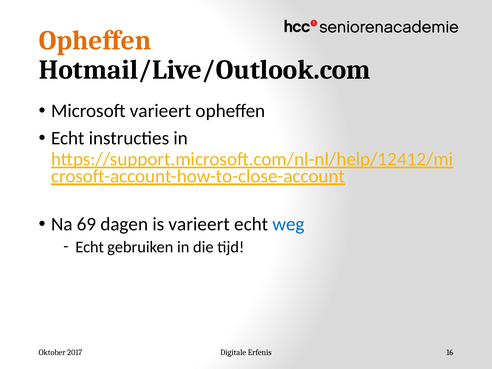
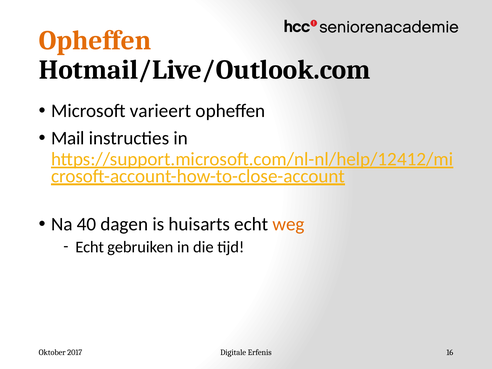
Echt: Echt -> Mail (68, 138)
69: 69 -> 40 (86, 224)
is varieert: varieert -> huisarts (199, 224)
weg colour: blue -> orange (288, 224)
